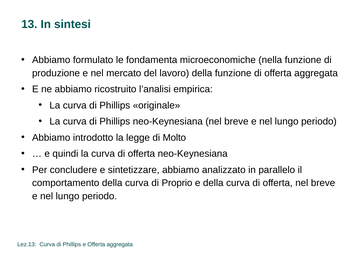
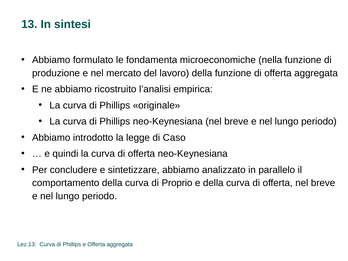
Molto: Molto -> Caso (174, 138)
